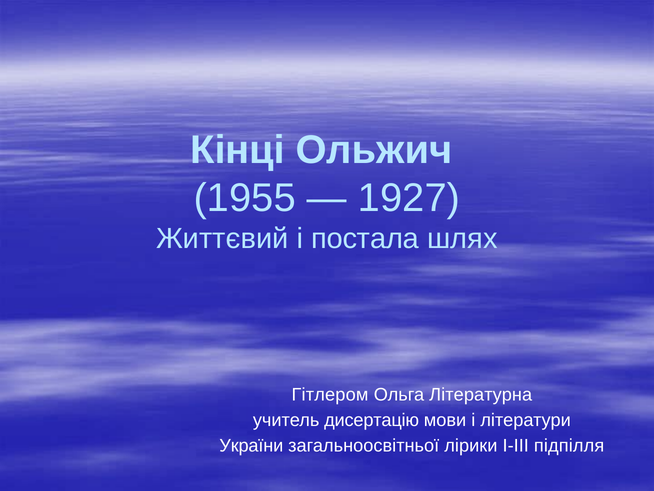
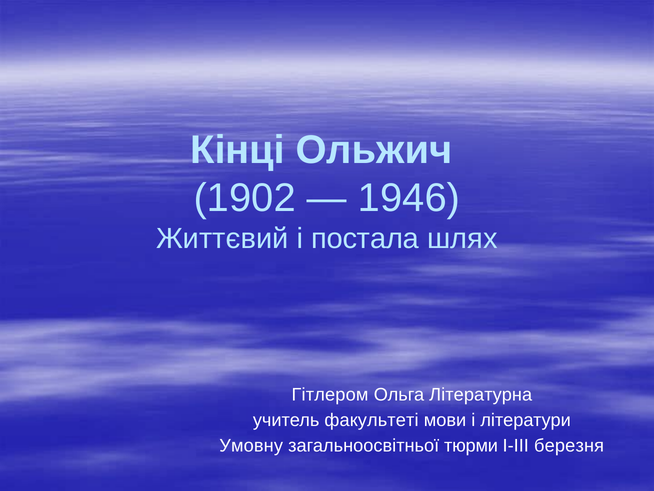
1955: 1955 -> 1902 (245, 198)
1927: 1927 -> 1946 (409, 198)
дисертацію: дисертацію -> факультеті (371, 420)
України: України -> Умовну (251, 445)
лірики: лірики -> тюрми (471, 445)
підпілля: підпілля -> березня (569, 445)
